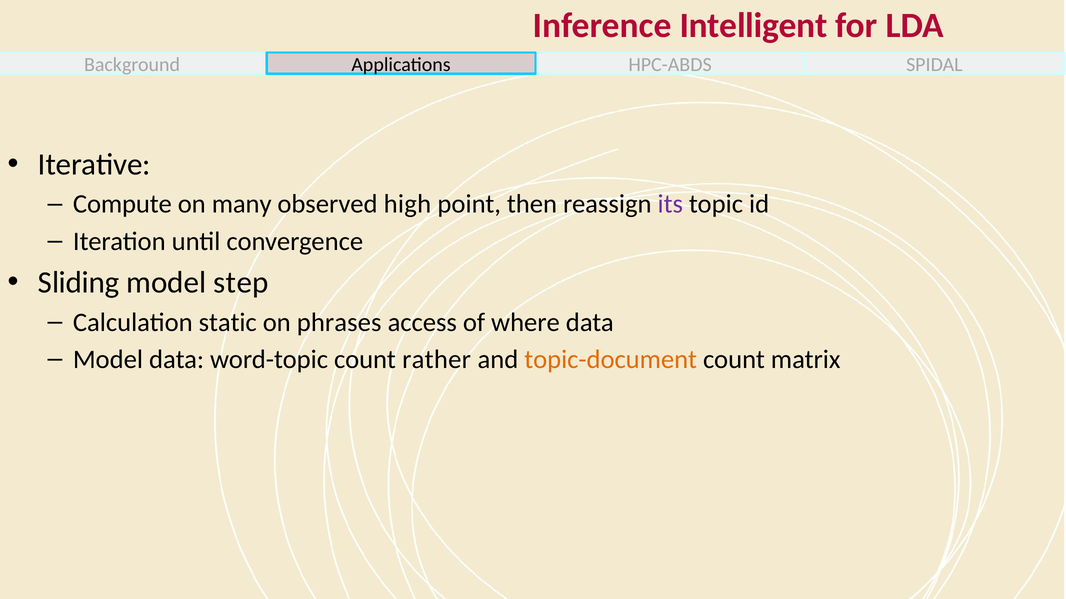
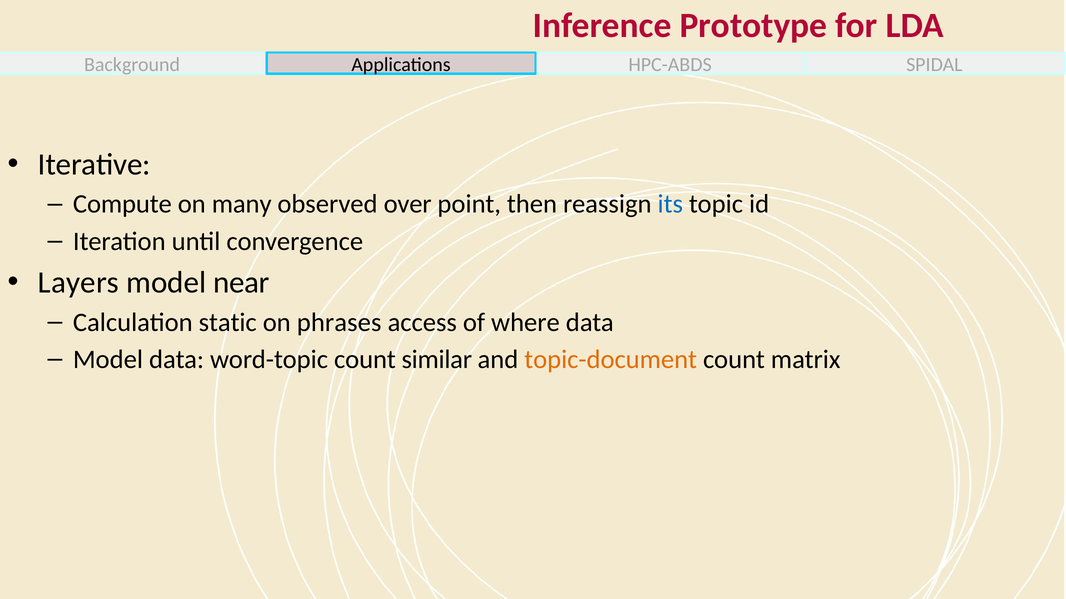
Intelligent: Intelligent -> Prototype (753, 25)
high: high -> over (408, 204)
its colour: purple -> blue (670, 204)
Sliding: Sliding -> Layers (79, 283)
step: step -> near (241, 283)
rather: rather -> similar (437, 360)
